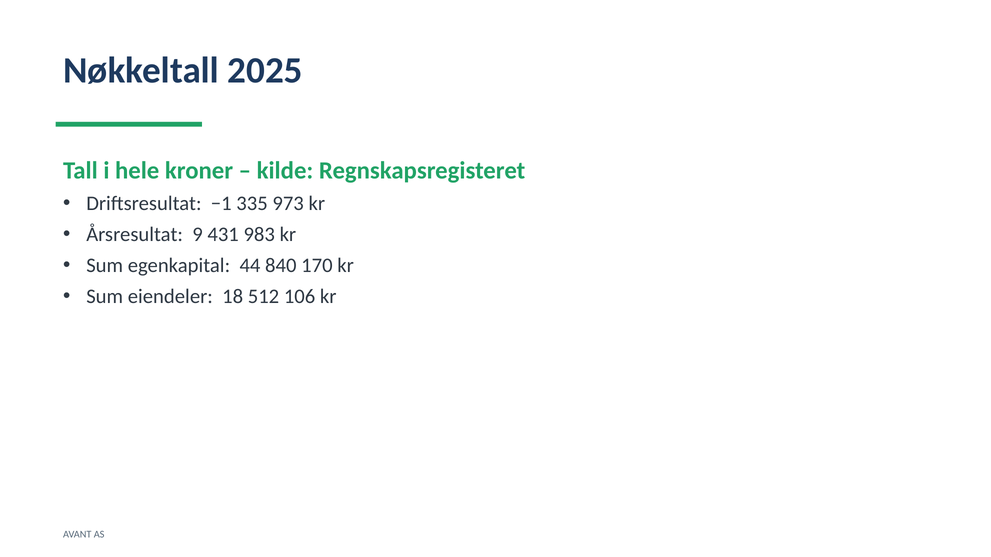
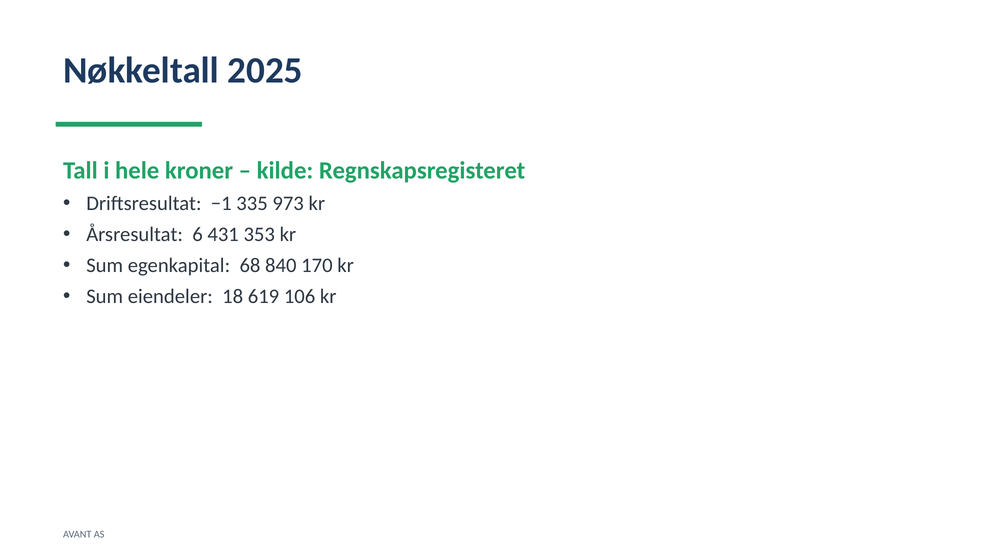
9: 9 -> 6 (198, 235)
983: 983 -> 353 (259, 235)
44: 44 -> 68 (250, 266)
512: 512 -> 619 (264, 297)
